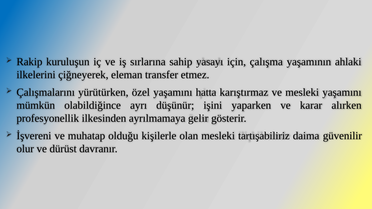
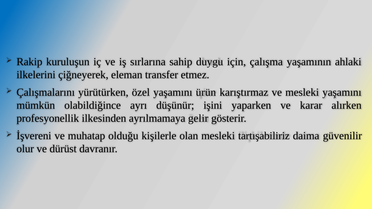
yasayı: yasayı -> duygu (210, 62)
hatta: hatta -> ürün (206, 92)
